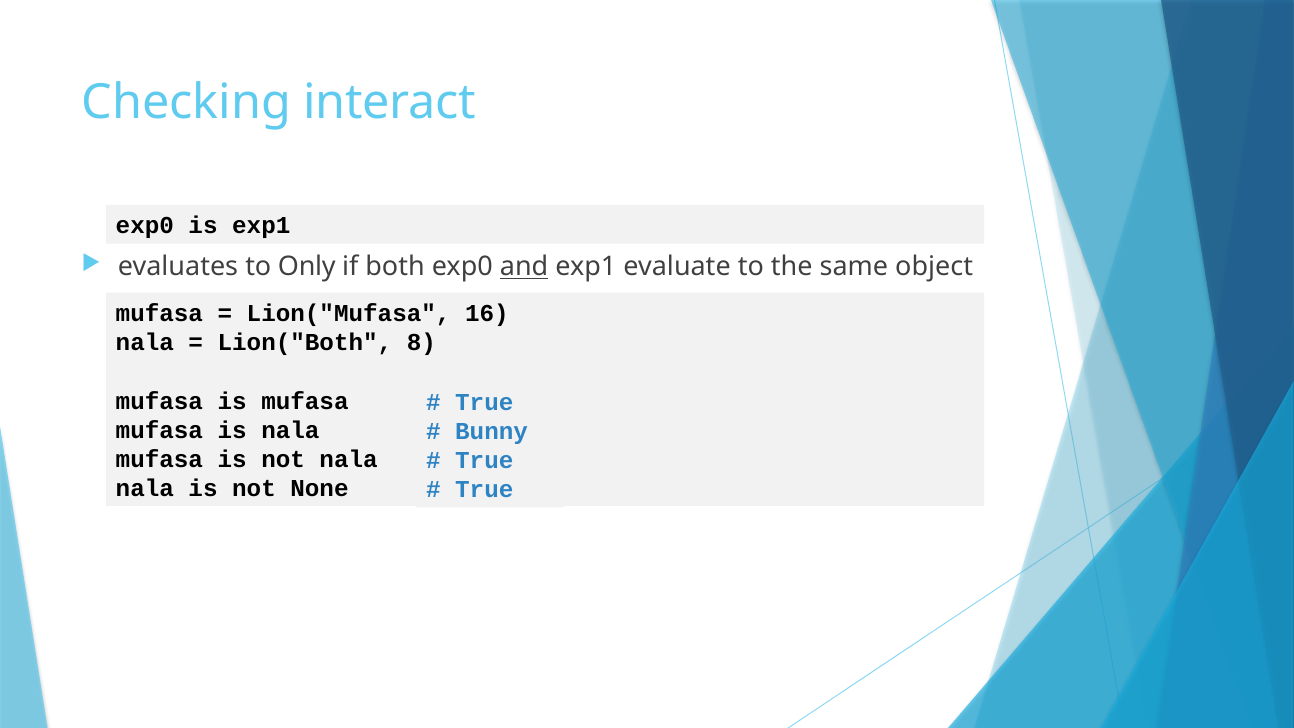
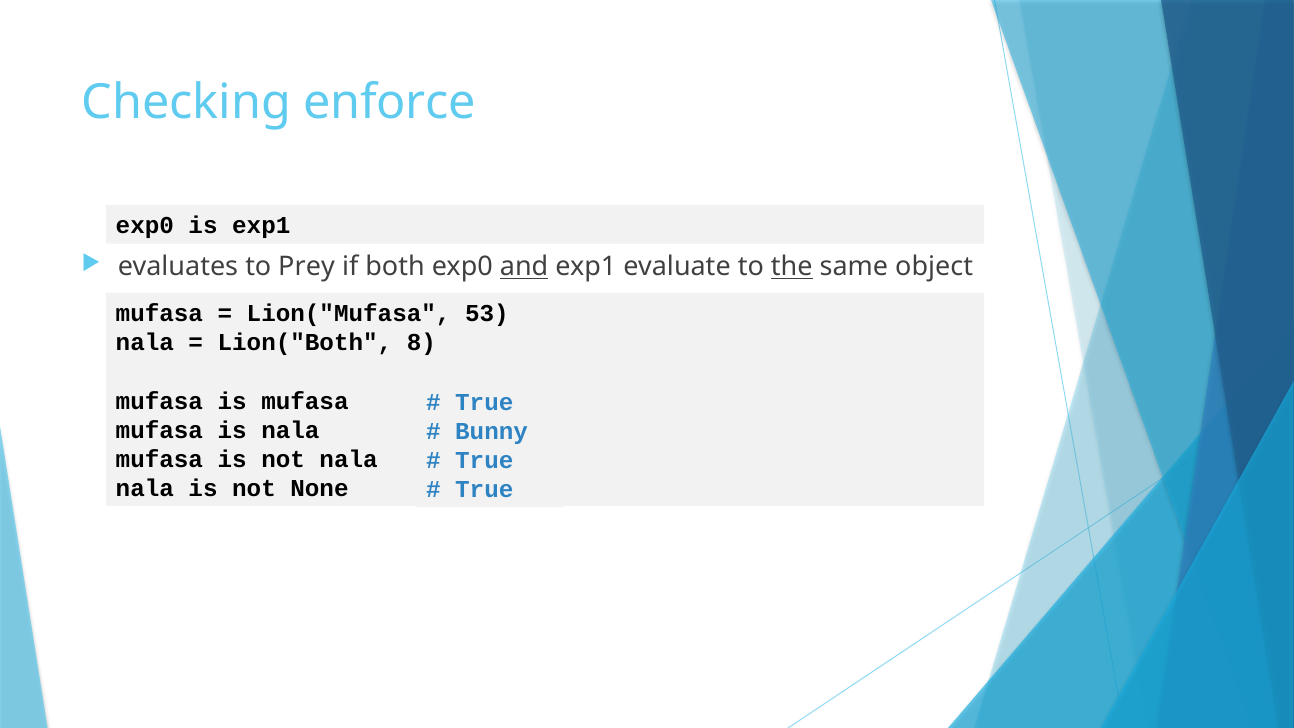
interact: interact -> enforce (390, 102)
Only: Only -> Prey (307, 267)
the underline: none -> present (792, 267)
16: 16 -> 53 (487, 314)
